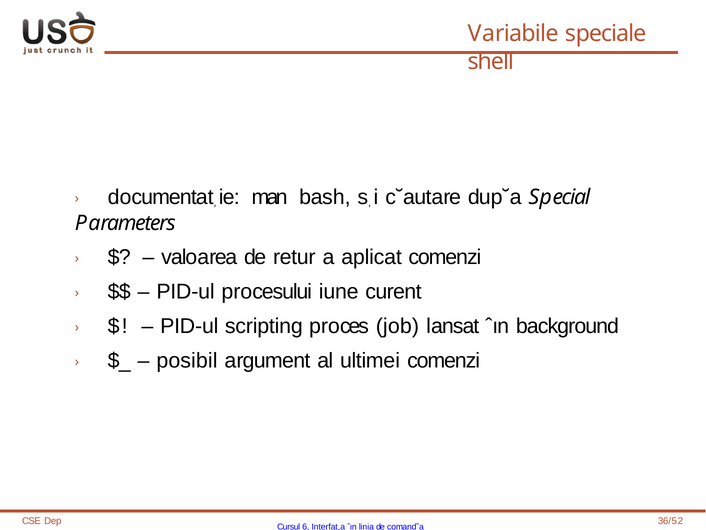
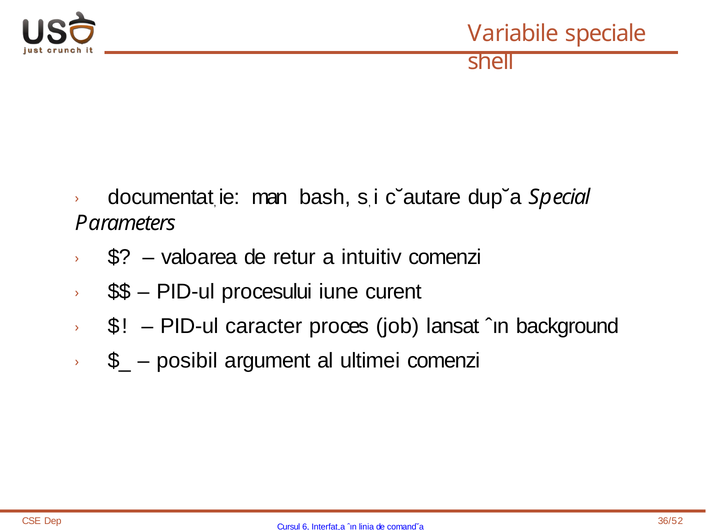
aplicat: aplicat -> intuitiv (371, 257)
scripting: scripting -> caracter (264, 326)
